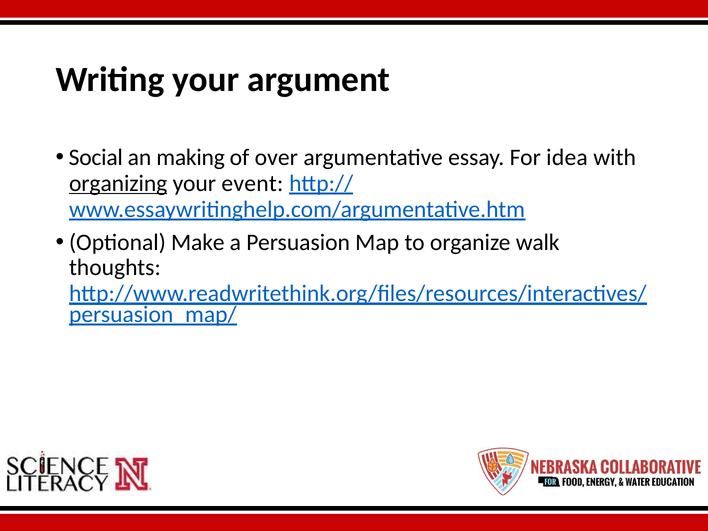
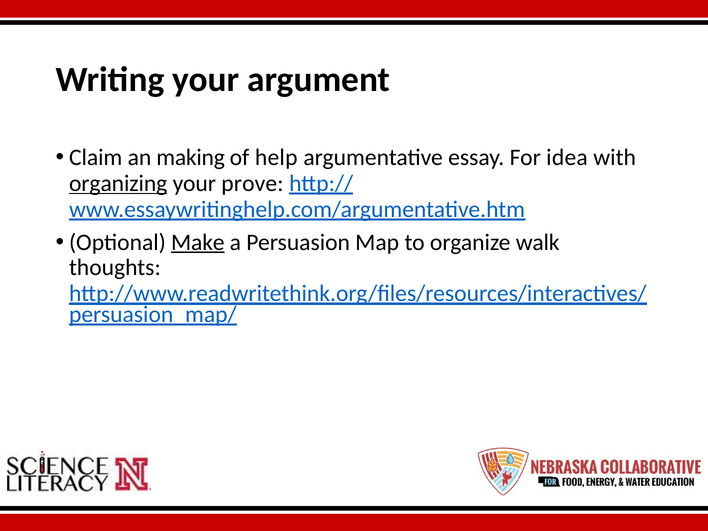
Social: Social -> Claim (96, 158)
over: over -> help (276, 158)
event: event -> prove (252, 183)
Make underline: none -> present (198, 242)
